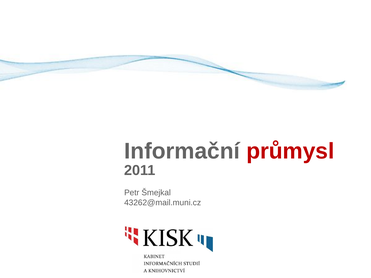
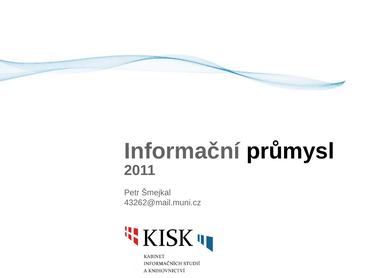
průmysl colour: red -> black (290, 151)
